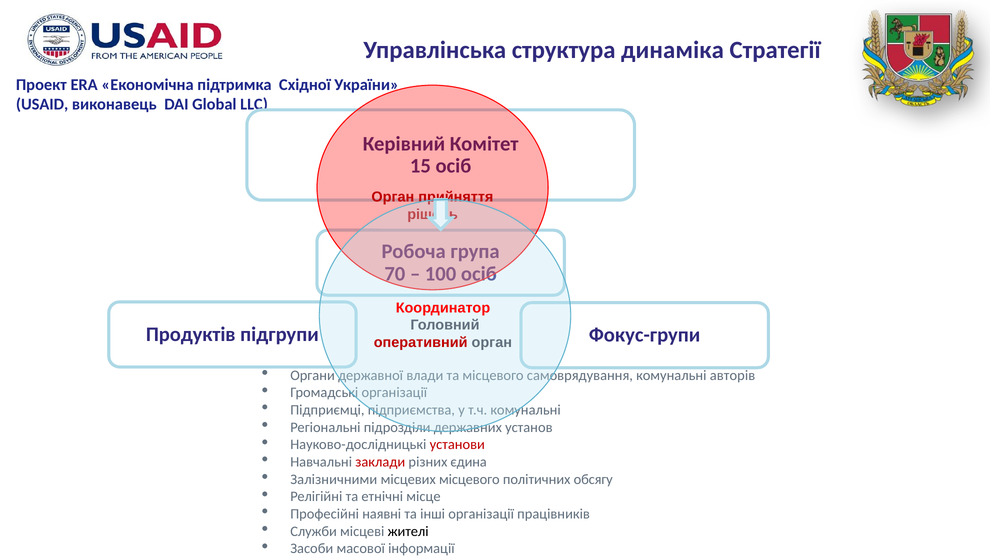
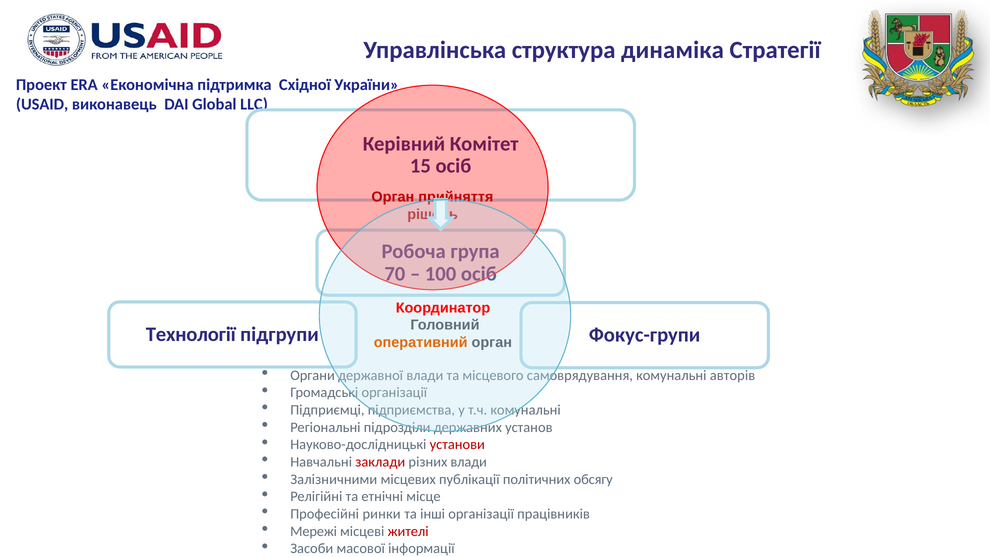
Продуктів: Продуктів -> Технології (191, 334)
оперативний colour: red -> orange (421, 342)
різних єдина: єдина -> влади (469, 462)
місцевих місцевого: місцевого -> публікації (469, 479)
наявні: наявні -> ринки (382, 514)
Служби: Служби -> Мережі (314, 531)
жителі colour: black -> red (408, 531)
